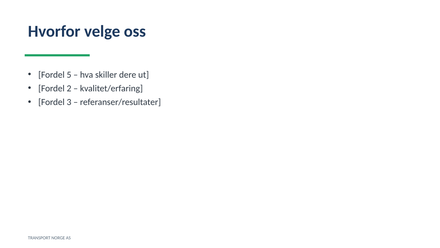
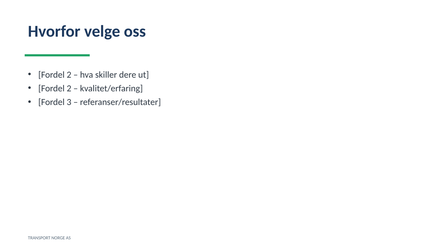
5: 5 -> 2 (69, 75)
